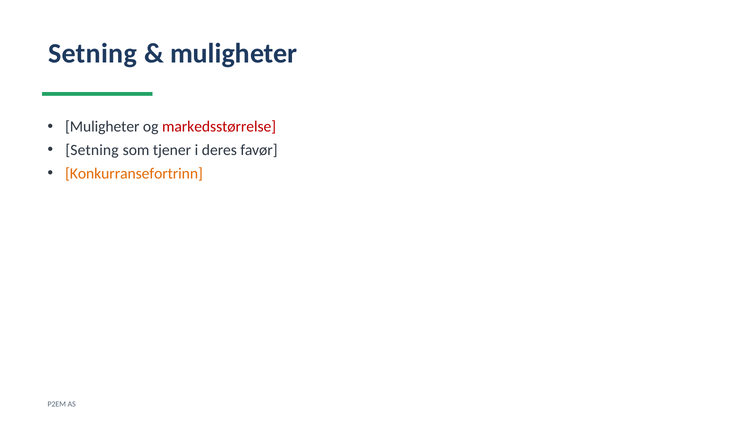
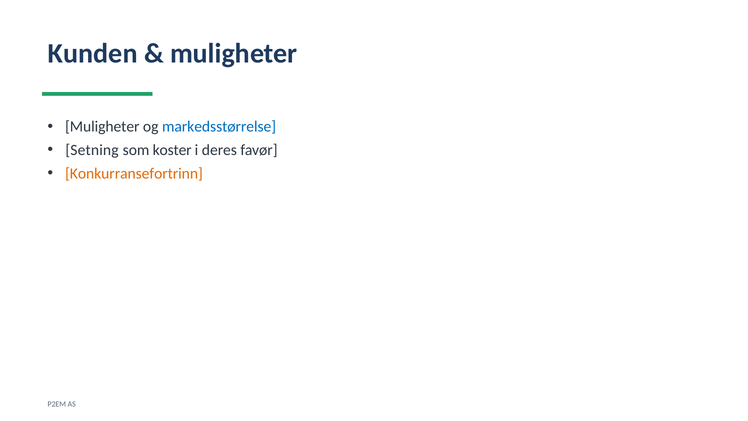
Setning: Setning -> Kunden (93, 53)
markedsstørrelse colour: red -> blue (219, 127)
tjener: tjener -> koster (172, 150)
